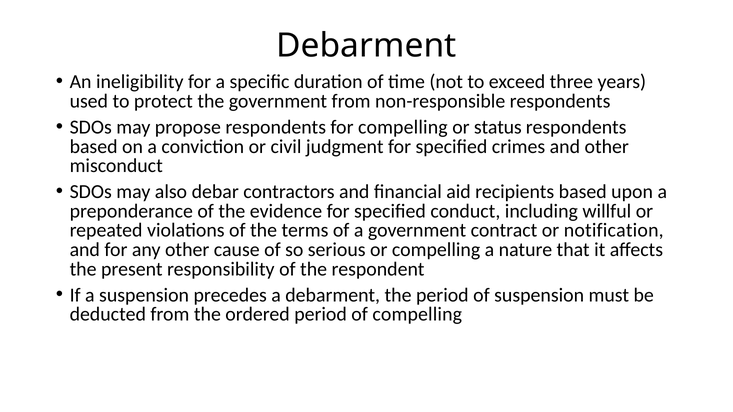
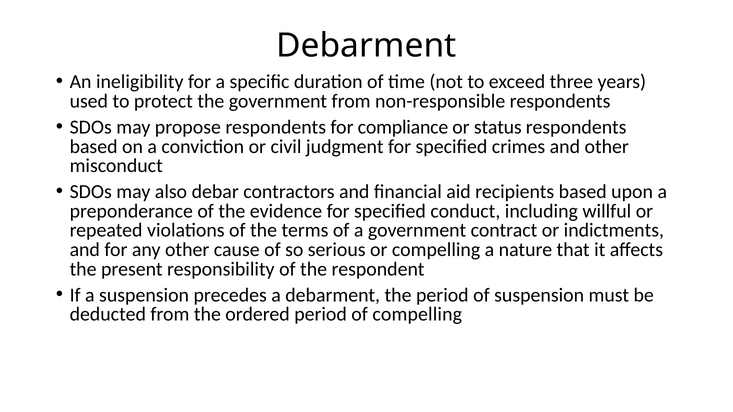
for compelling: compelling -> compliance (403, 127)
notification: notification -> indictments (614, 231)
